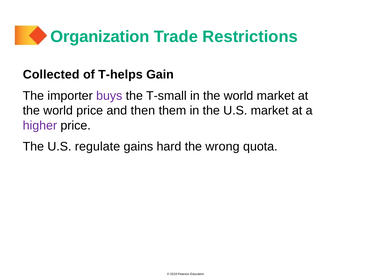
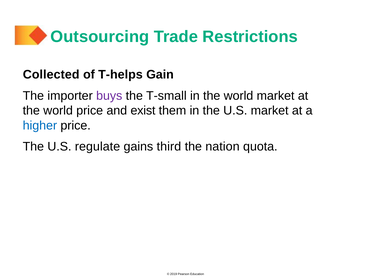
Organization: Organization -> Outsourcing (100, 37)
then: then -> exist (143, 110)
higher colour: purple -> blue (40, 125)
hard: hard -> third (169, 146)
wrong: wrong -> nation (222, 146)
